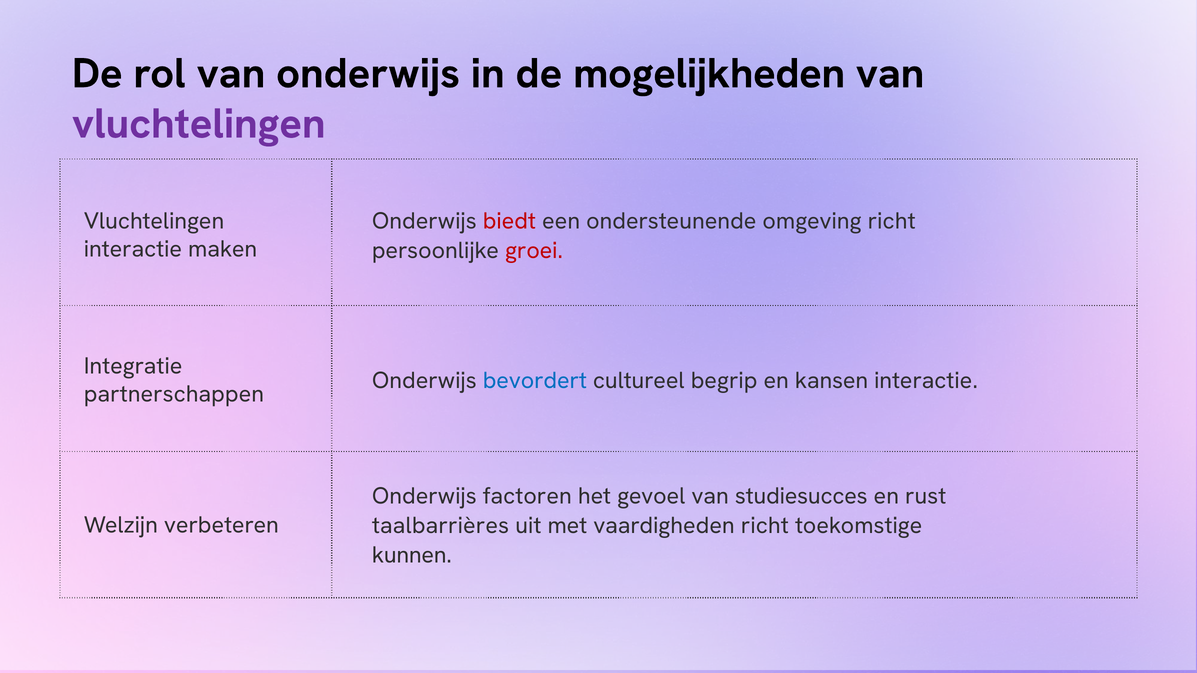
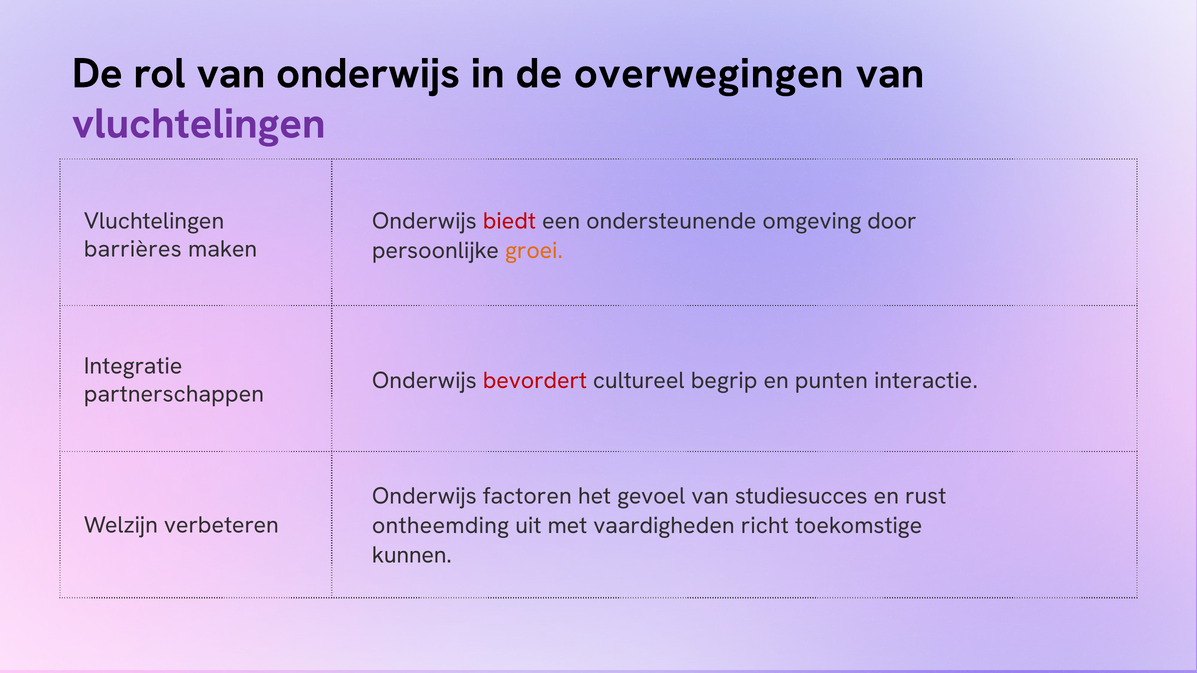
mogelijkheden: mogelijkheden -> overwegingen (709, 73)
omgeving richt: richt -> door (892, 221)
interactie: interactie -> barrières (133, 249)
groei colour: red -> orange (534, 251)
bevordert colour: blue -> red (535, 381)
kansen: kansen -> punten (831, 381)
taalbarrières: taalbarrières -> ontheemding (440, 526)
